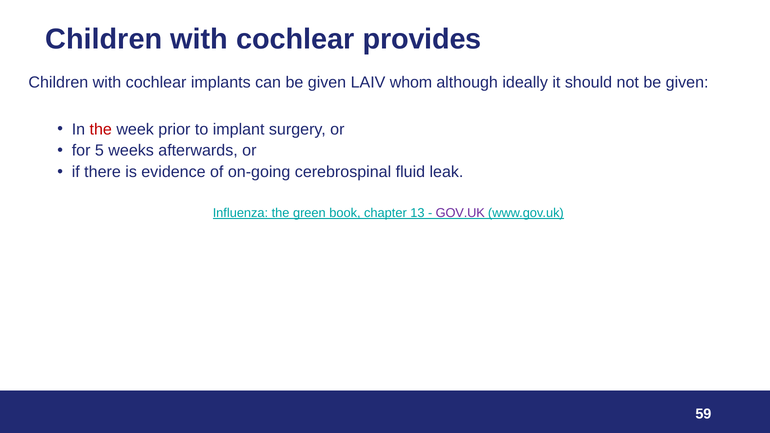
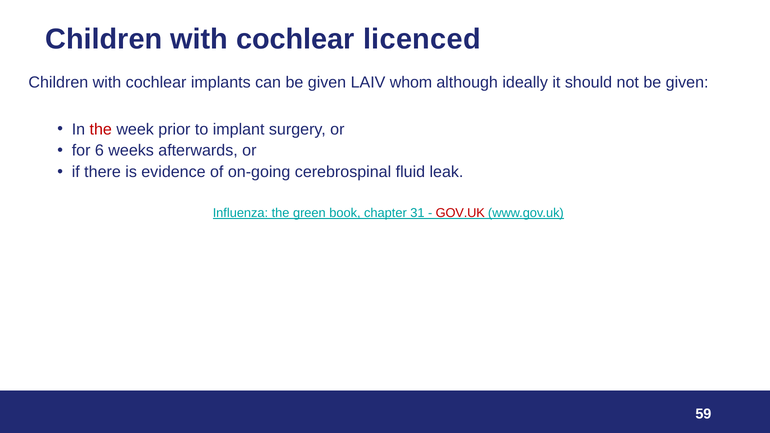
provides: provides -> licenced (422, 39)
5: 5 -> 6 (99, 151)
13: 13 -> 31 (417, 213)
GOV.UK colour: purple -> red (460, 213)
